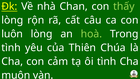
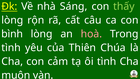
Chan: Chan -> Sáng (74, 6)
luôn: luôn -> bình (12, 34)
hoà colour: light green -> pink (91, 34)
